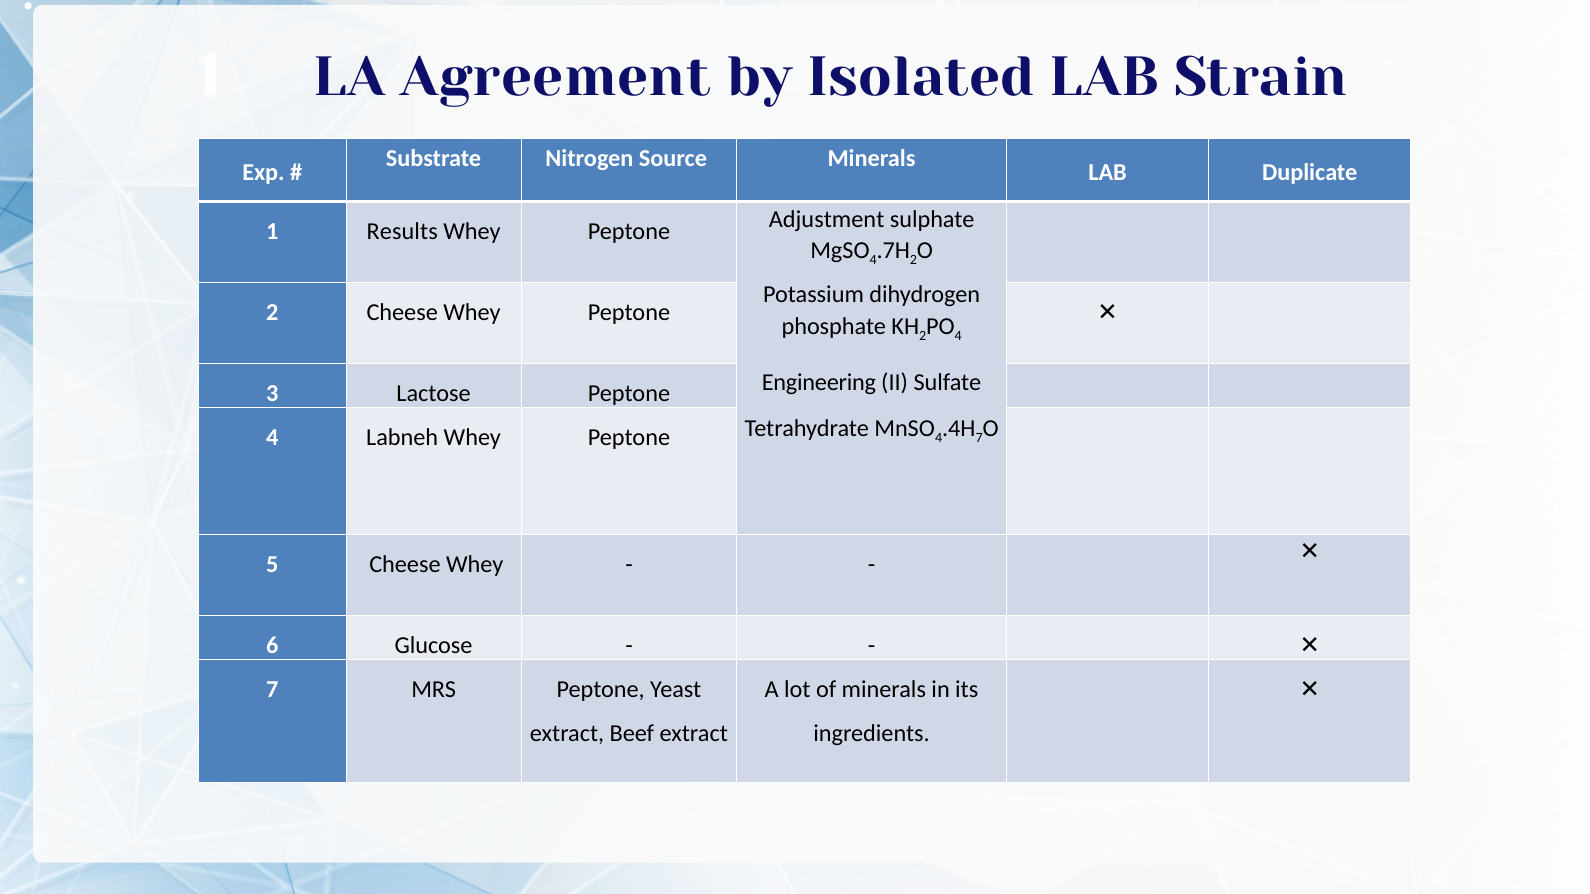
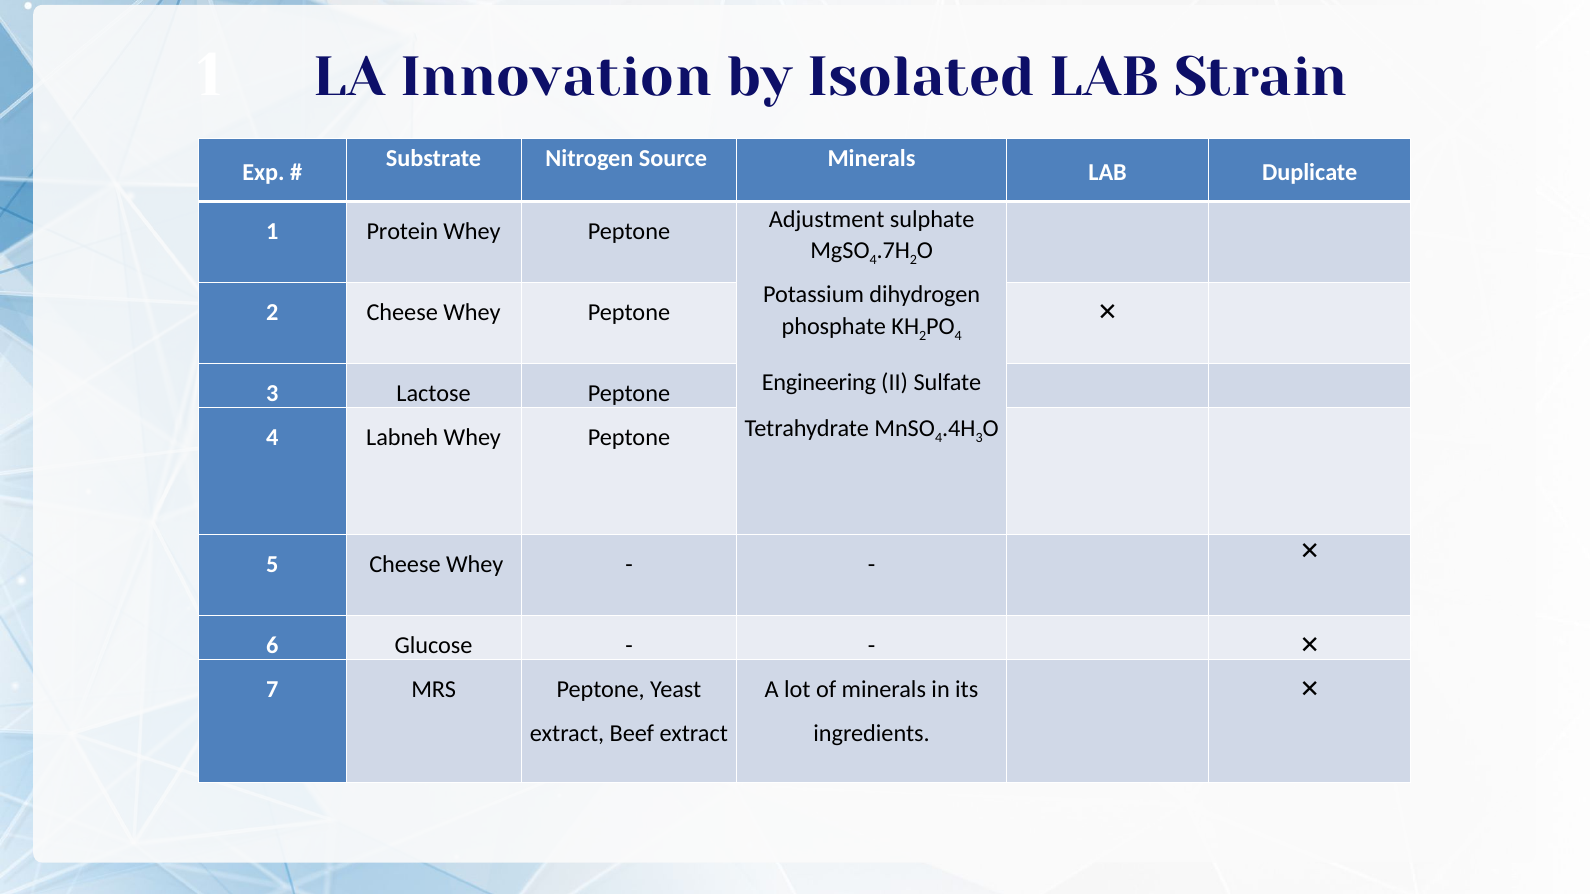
Agreement: Agreement -> Innovation (556, 78)
Results: Results -> Protein (402, 232)
7: 7 -> 3 (979, 438)
